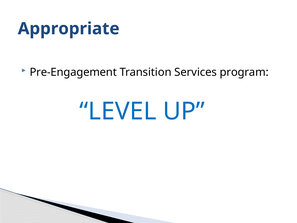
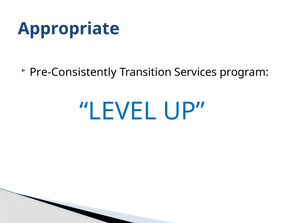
Pre-Engagement: Pre-Engagement -> Pre-Consistently (73, 72)
